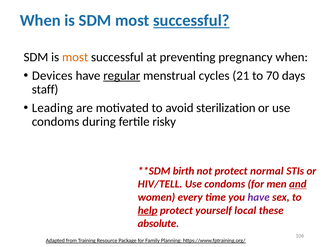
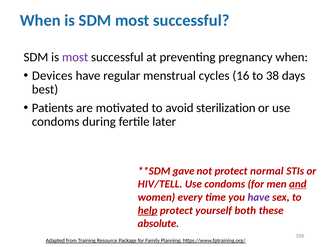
successful underline: present -> none (191, 21)
most colour: orange -> purple (75, 57)
regular underline: present -> none (122, 76)
21: 21 -> 16 (241, 76)
70: 70 -> 38 (272, 76)
staff: staff -> best (45, 90)
Leading: Leading -> Patients (53, 108)
risky: risky -> later (164, 122)
birth: birth -> gave (184, 171)
local: local -> both (245, 211)
